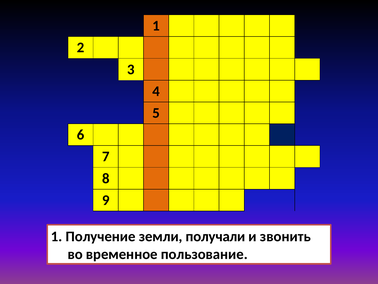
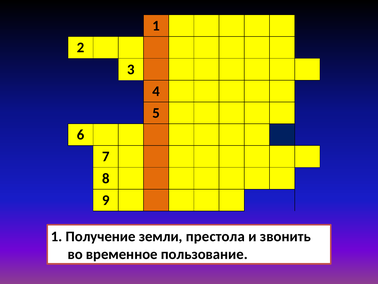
получали: получали -> престола (215, 236)
